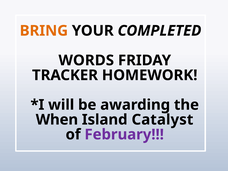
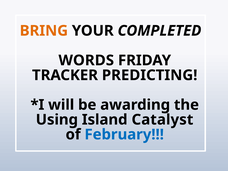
HOMEWORK: HOMEWORK -> PREDICTING (150, 75)
When: When -> Using (57, 120)
February colour: purple -> blue (124, 134)
